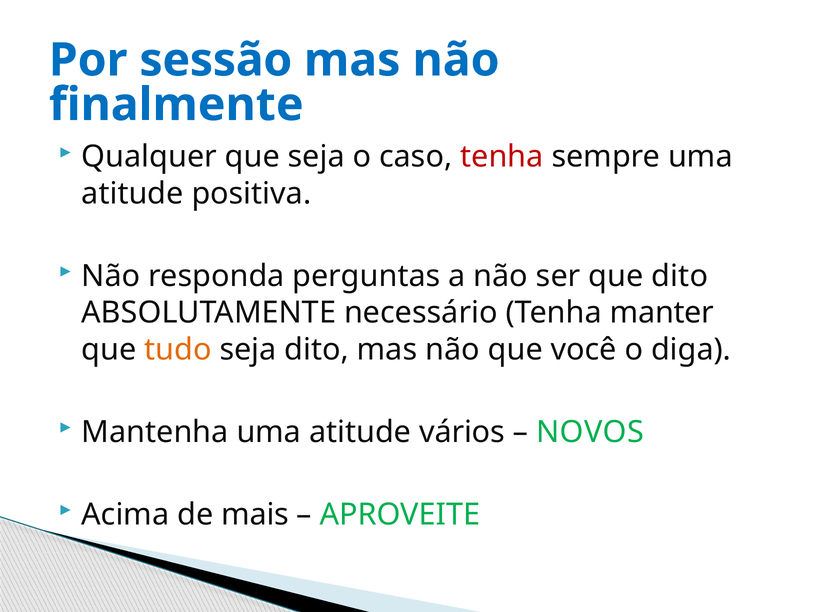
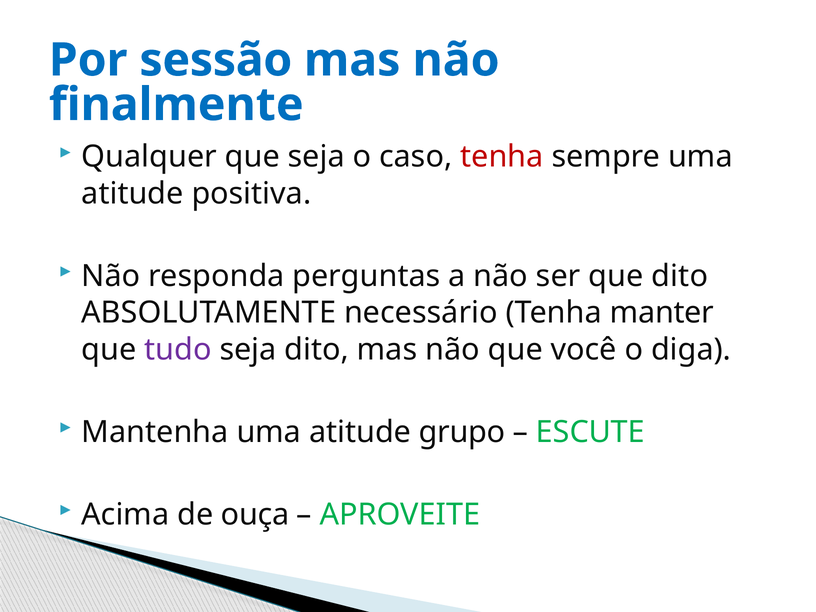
tudo colour: orange -> purple (178, 350)
vários: vários -> grupo (462, 432)
NOVOS: NOVOS -> ESCUTE (590, 432)
mais: mais -> ouça (255, 515)
